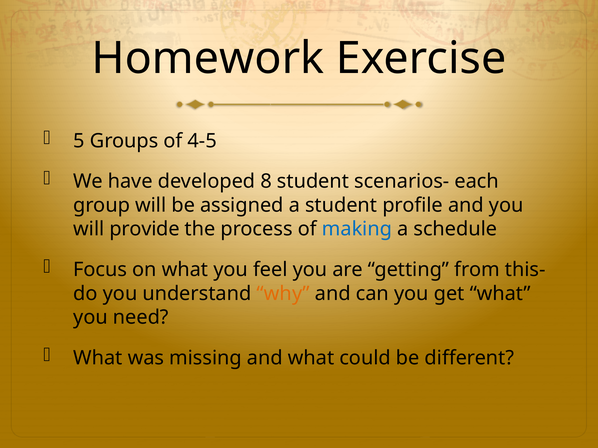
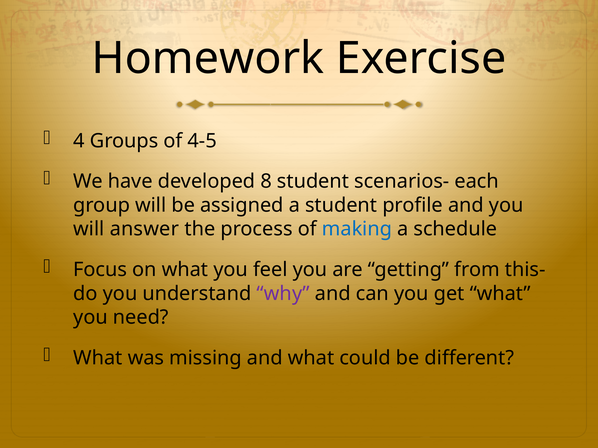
5: 5 -> 4 (79, 141)
provide: provide -> answer (144, 229)
why colour: orange -> purple (283, 294)
